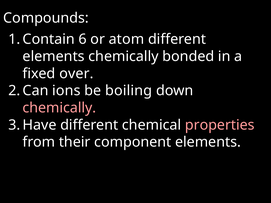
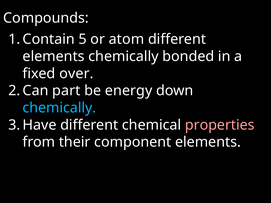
6: 6 -> 5 (83, 39)
ions: ions -> part (66, 91)
boiling: boiling -> energy (129, 91)
chemically colour: pink -> light blue (59, 108)
